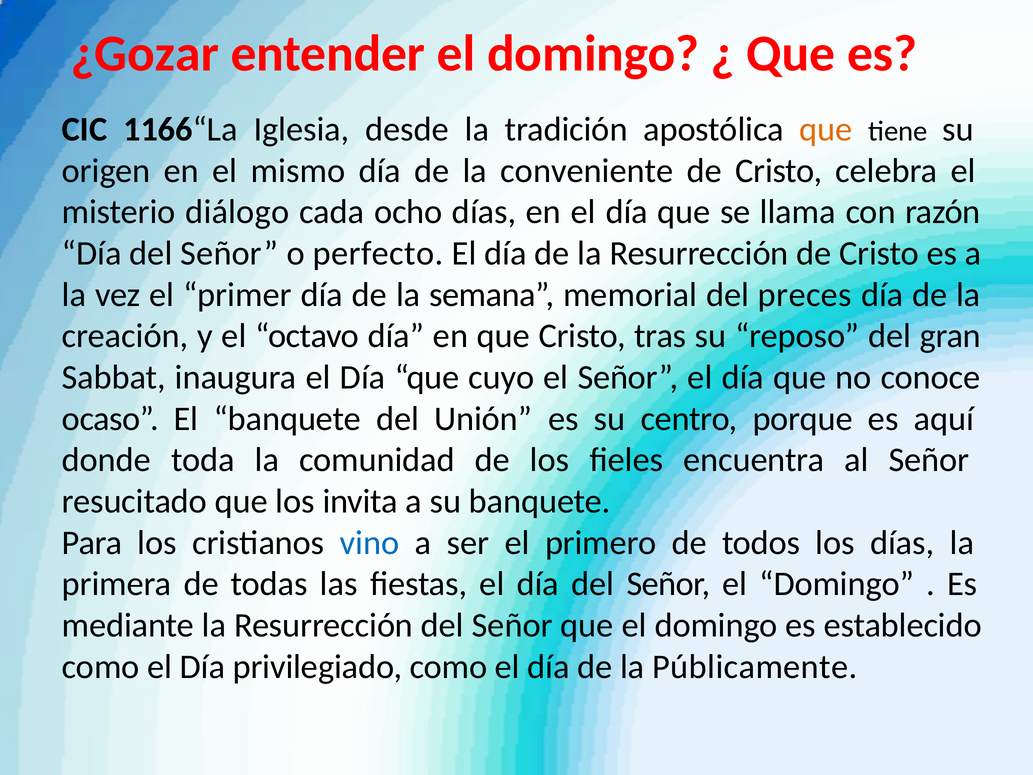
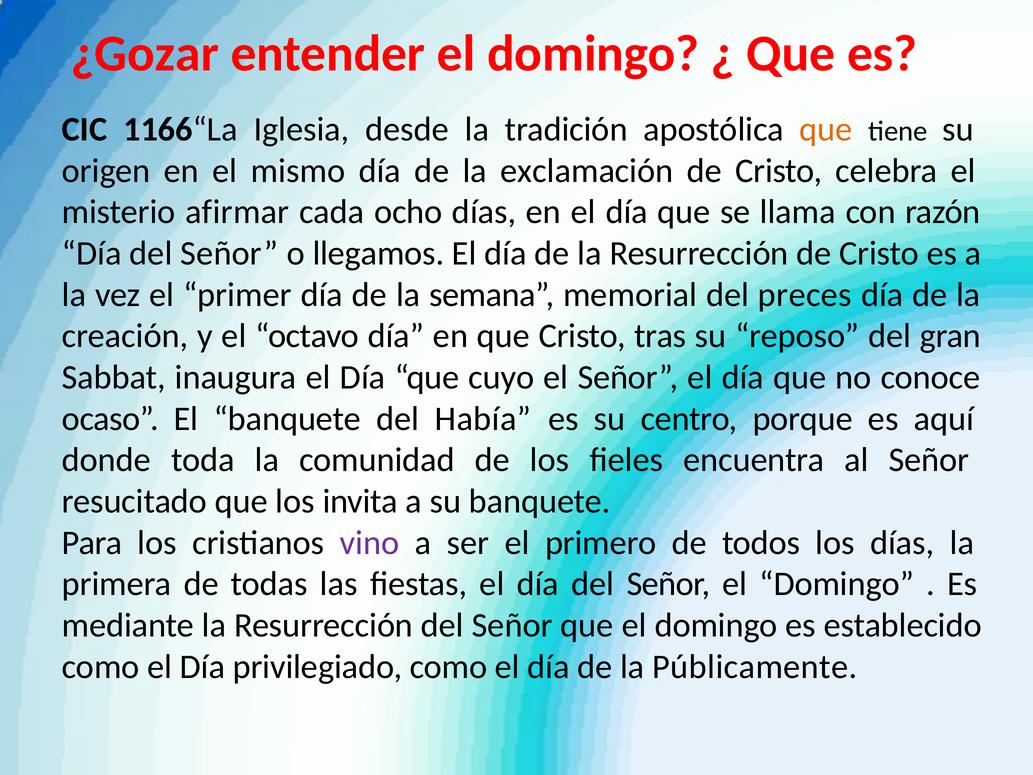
conveniente: conveniente -> exclamación (587, 171)
diálogo: diálogo -> afirmar (237, 212)
perfecto: perfecto -> llegamos (378, 253)
Unión: Unión -> Había (483, 419)
vino colour: blue -> purple (370, 543)
